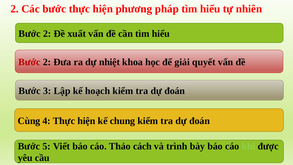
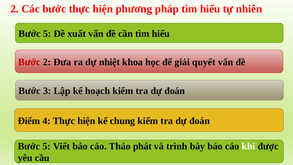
2: 2 -> 5 (47, 34)
Cùng: Cùng -> Điểm (29, 121)
cách: cách -> phát (142, 146)
khi colour: light green -> white (248, 146)
